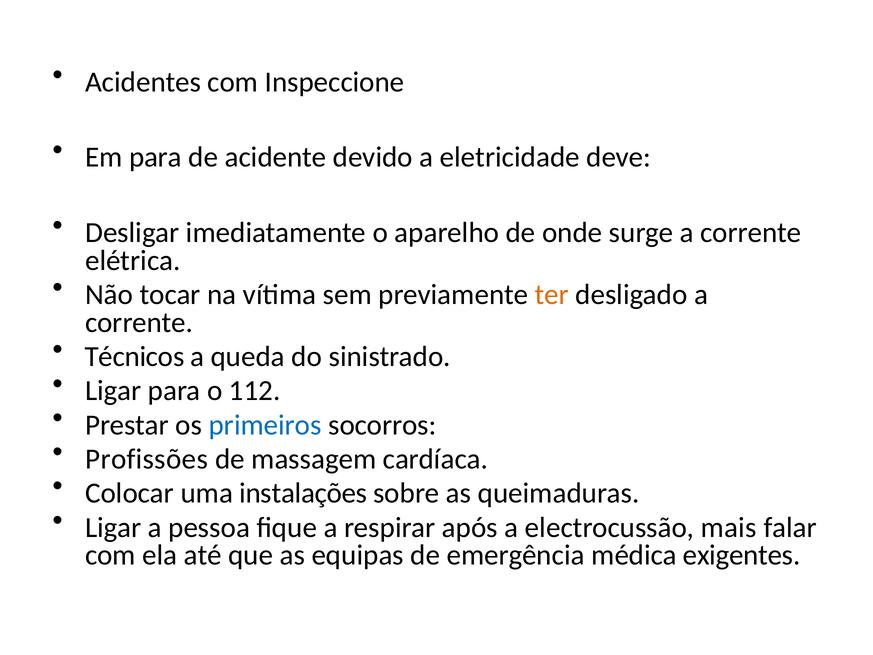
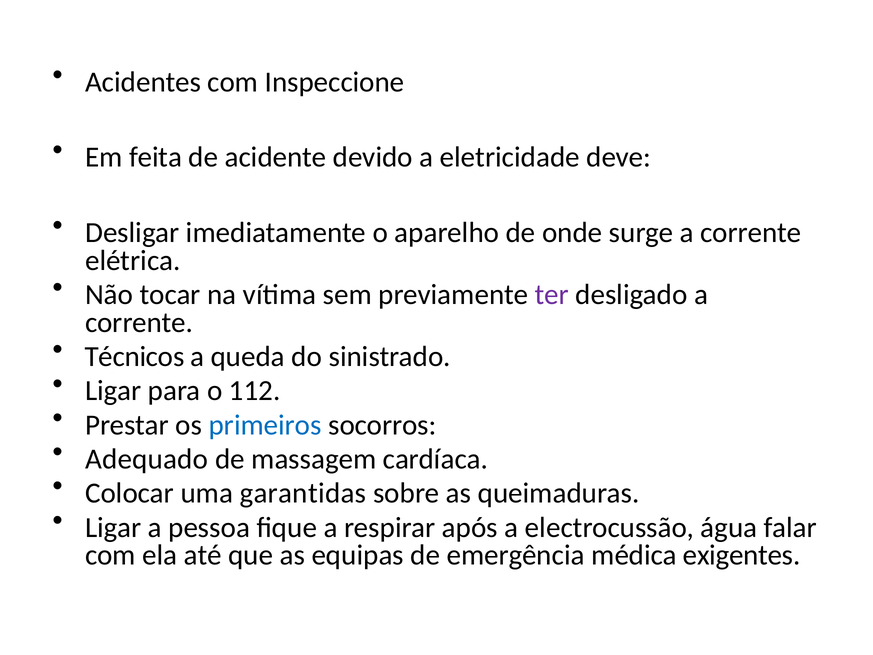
Em para: para -> feita (156, 157)
ter colour: orange -> purple (552, 294)
Profissões: Profissões -> Adequado (147, 459)
instalações: instalações -> garantidas (303, 493)
mais: mais -> água (729, 527)
